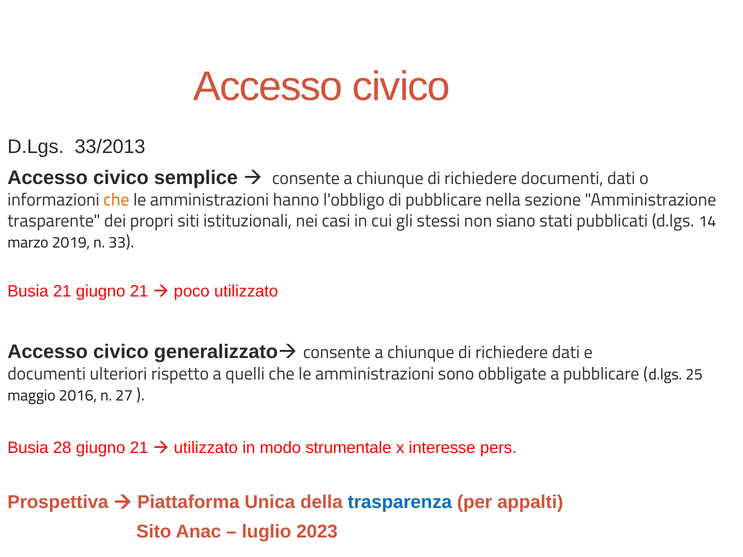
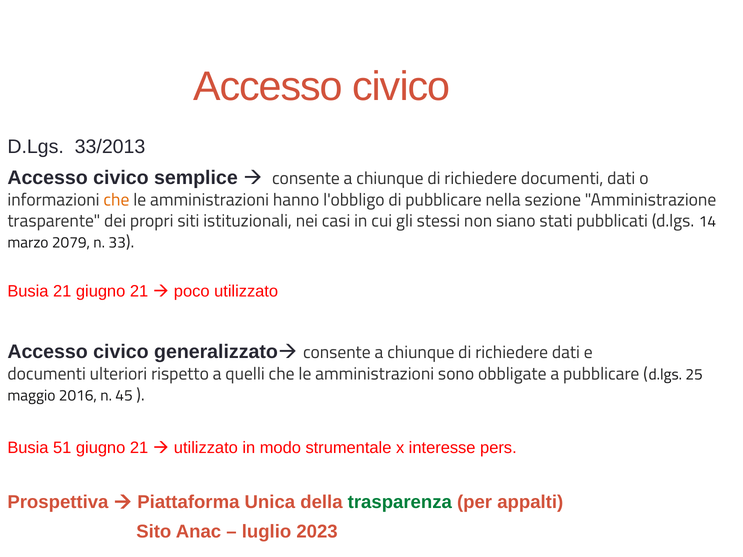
2019: 2019 -> 2079 (71, 243)
27: 27 -> 45 (124, 396)
28: 28 -> 51 (62, 448)
trasparenza colour: blue -> green (400, 502)
